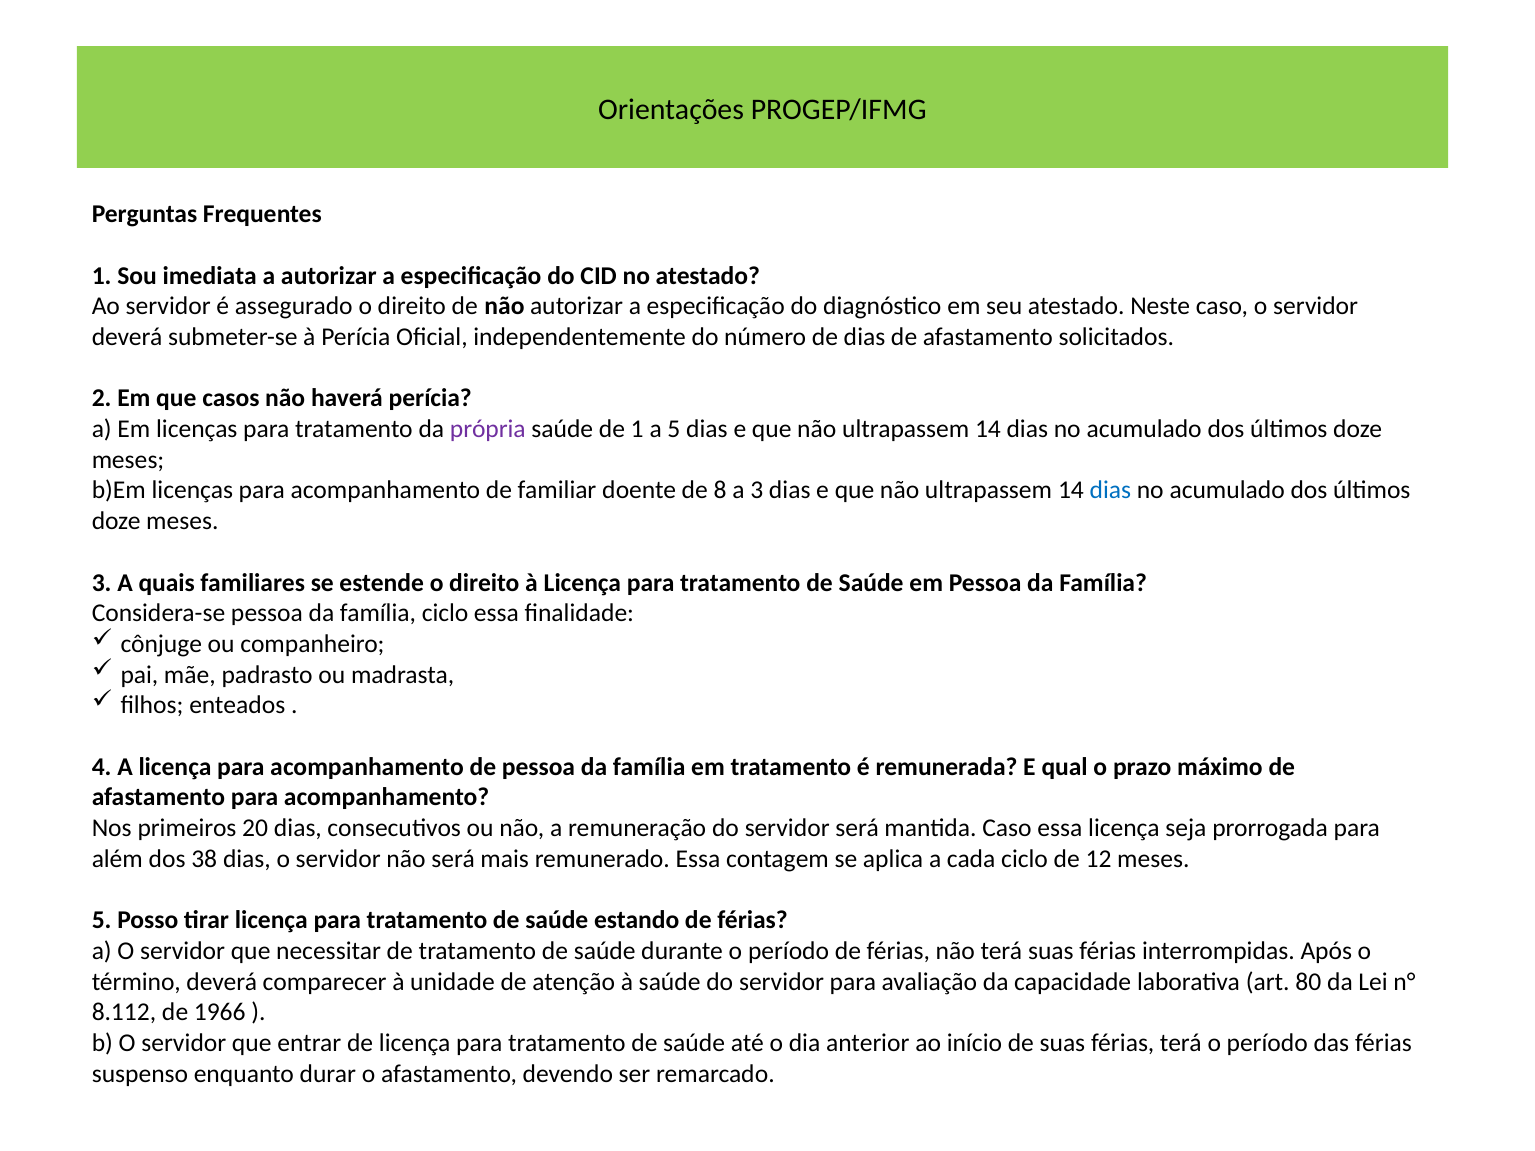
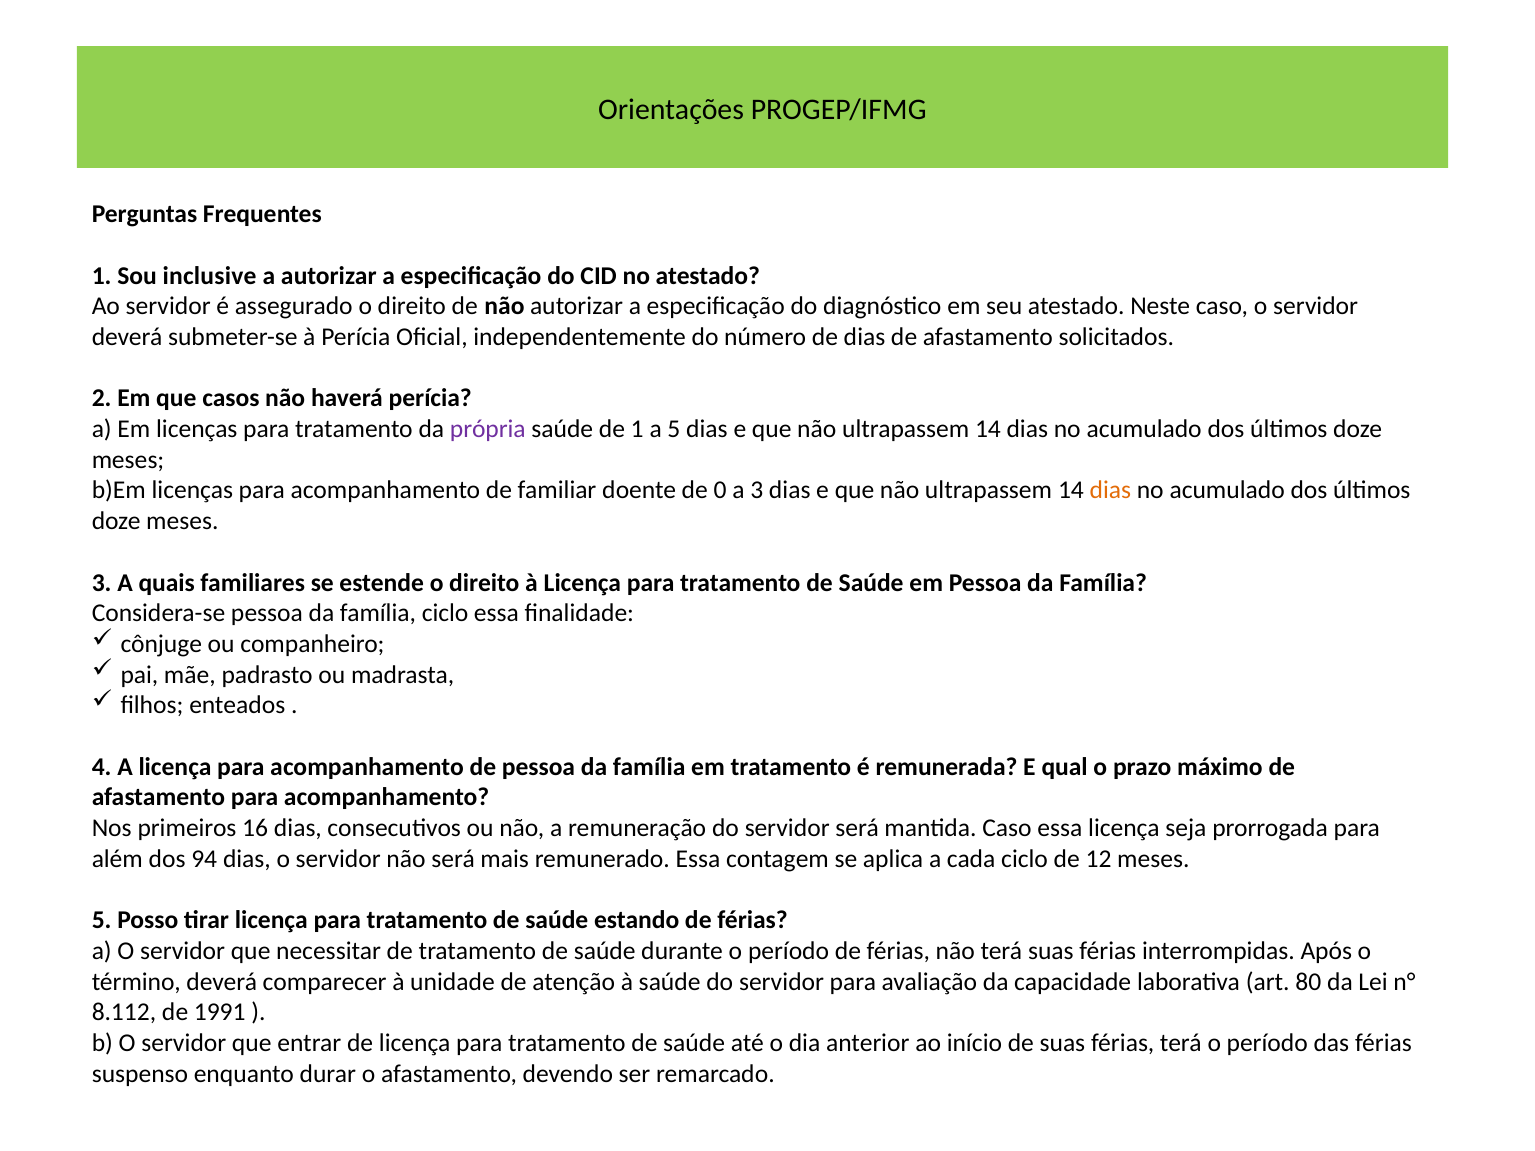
imediata: imediata -> inclusive (210, 276)
8: 8 -> 0 (720, 491)
dias colour: blue -> orange (1110, 491)
20: 20 -> 16 (255, 828)
38: 38 -> 94 (204, 859)
1966: 1966 -> 1991 (220, 1013)
